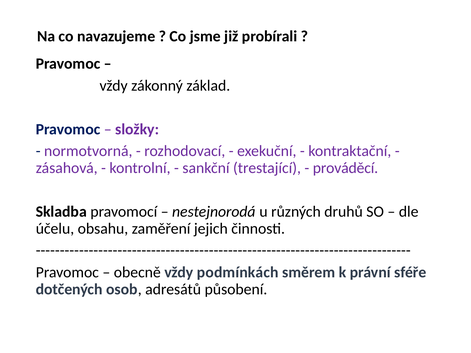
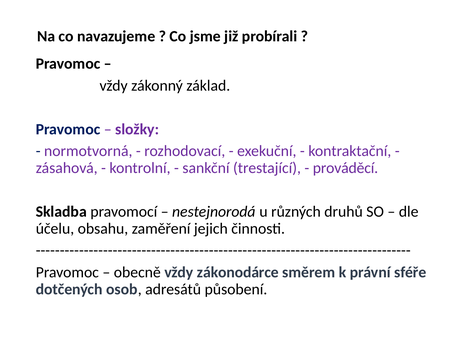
podmínkách: podmínkách -> zákonodárce (238, 272)
